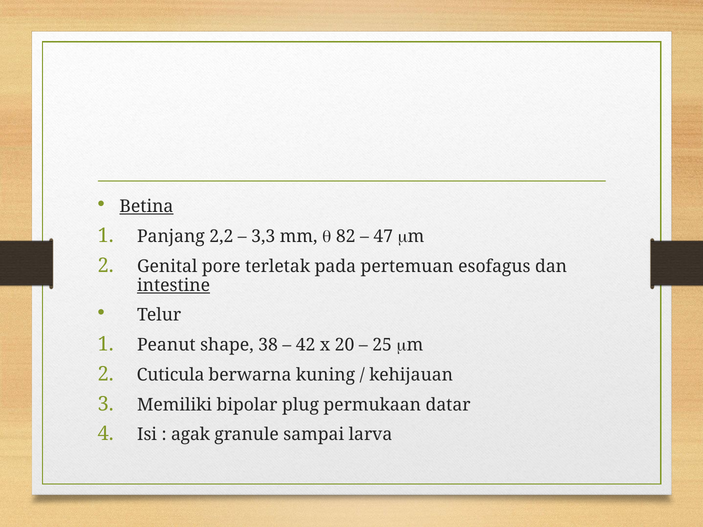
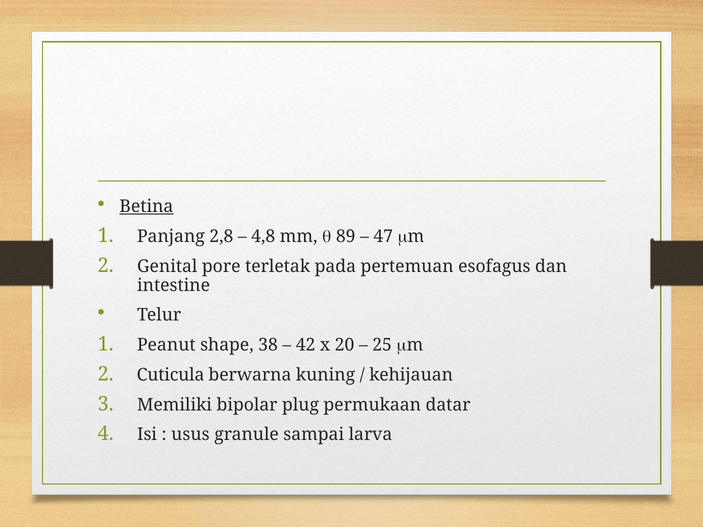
2,2: 2,2 -> 2,8 (221, 237)
3,3: 3,3 -> 4,8 (263, 237)
82: 82 -> 89 (346, 237)
intestine underline: present -> none (174, 285)
agak: agak -> usus (190, 435)
